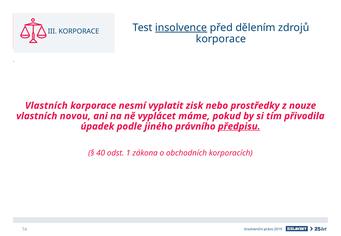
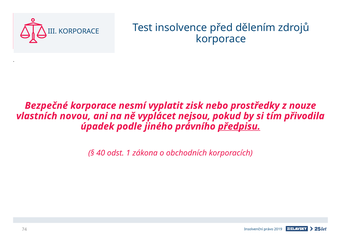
insolvence underline: present -> none (181, 28)
Vlastních: Vlastních -> Bezpečné (46, 106)
máme: máme -> nejsou (194, 116)
